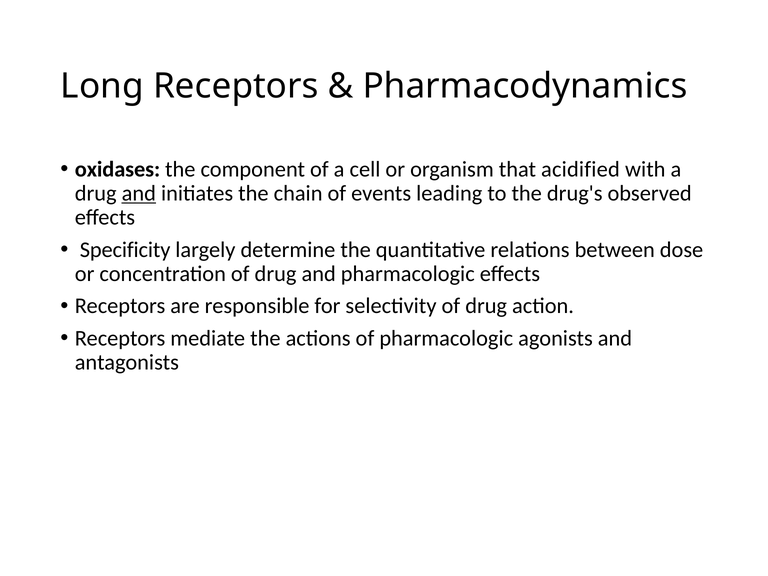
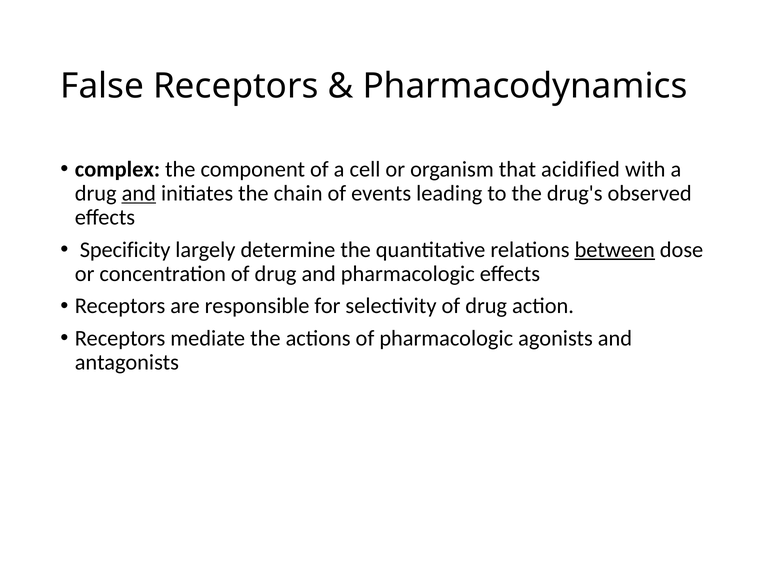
Long: Long -> False (102, 86)
oxidases: oxidases -> complex (117, 169)
between underline: none -> present (615, 250)
